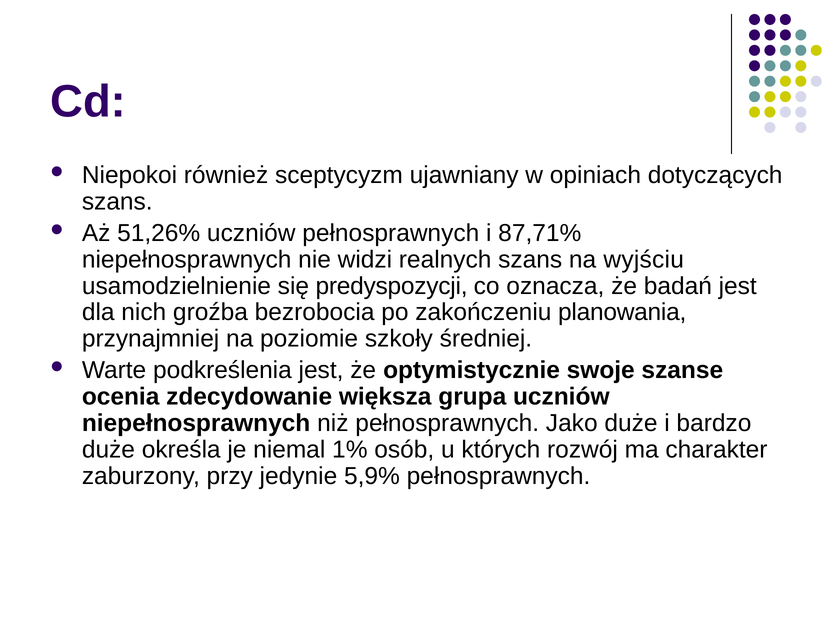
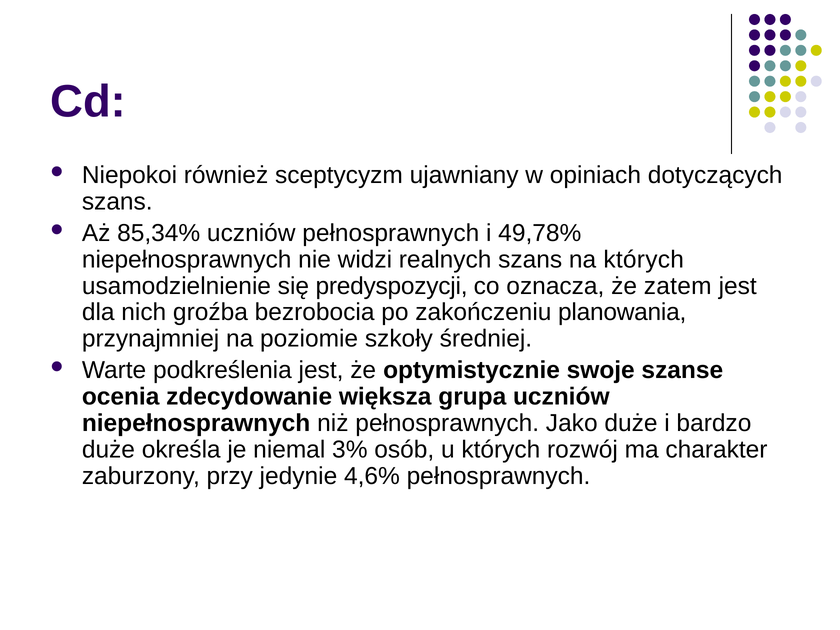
51,26%: 51,26% -> 85,34% (159, 233)
87,71%: 87,71% -> 49,78% (540, 233)
na wyjściu: wyjściu -> których (644, 259)
badań: badań -> zatem (678, 286)
1%: 1% -> 3% (350, 450)
5,9%: 5,9% -> 4,6% (372, 476)
